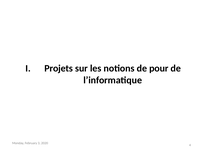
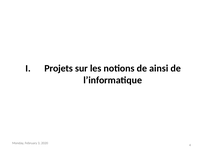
pour: pour -> ainsi (159, 69)
